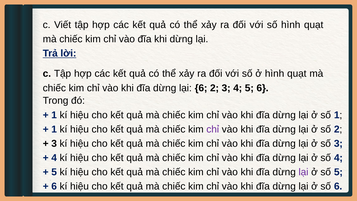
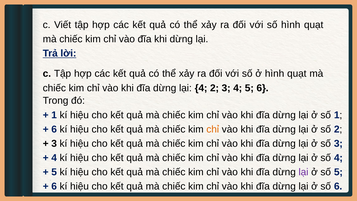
lại 6: 6 -> 4 (201, 88)
1: 1 -> 6 (54, 129)
chỉ colour: purple -> orange (213, 129)
